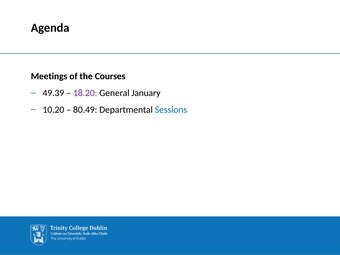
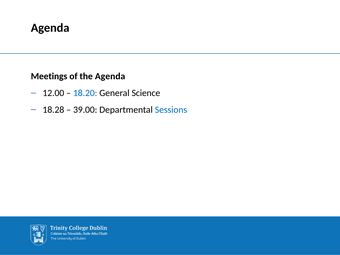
the Courses: Courses -> Agenda (110, 76)
49.39: 49.39 -> 12.00 (53, 93)
18.20 colour: purple -> blue (85, 93)
January: January -> Science (146, 93)
10.20: 10.20 -> 18.28 (53, 110)
80.49: 80.49 -> 39.00 (85, 110)
